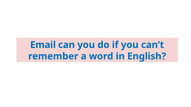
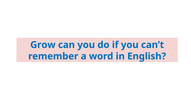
Email: Email -> Grow (43, 45)
